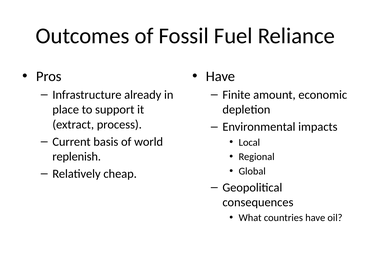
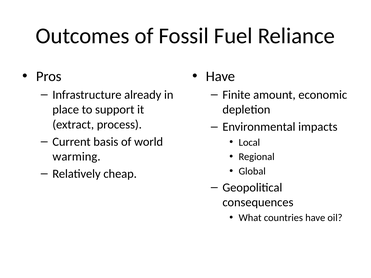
replenish: replenish -> warming (77, 157)
